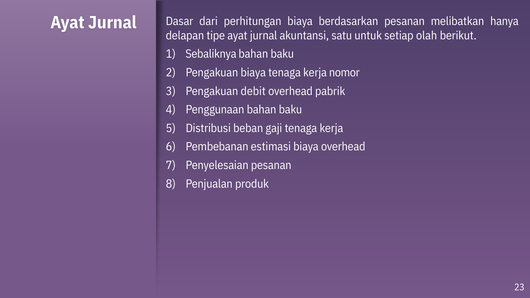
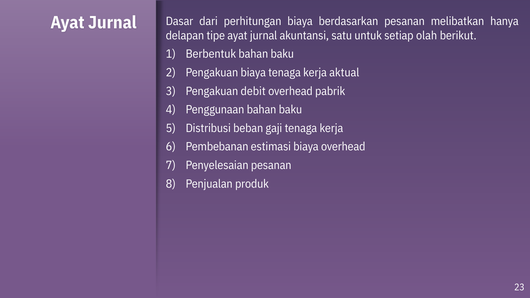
Sebaliknya: Sebaliknya -> Berbentuk (211, 54)
nomor: nomor -> aktual (344, 73)
